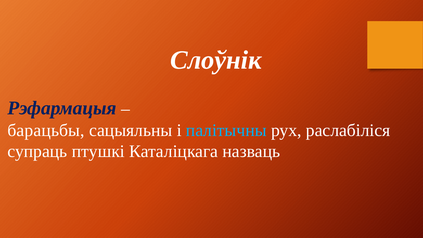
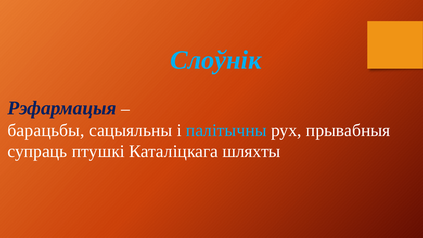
Слоўнік colour: white -> light blue (216, 60)
раслабіліся: раслабіліся -> прывабныя (348, 130)
назваць: назваць -> шляхты (251, 151)
